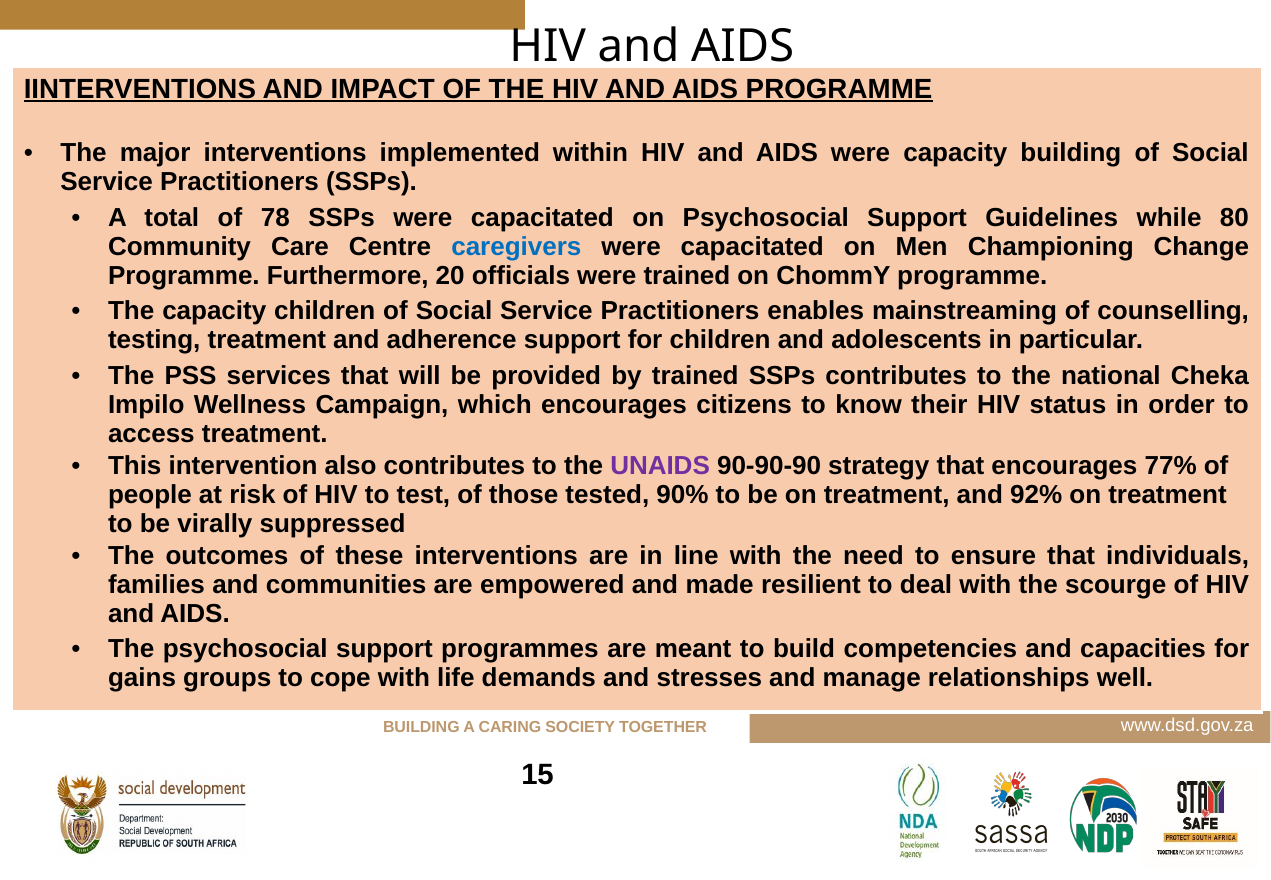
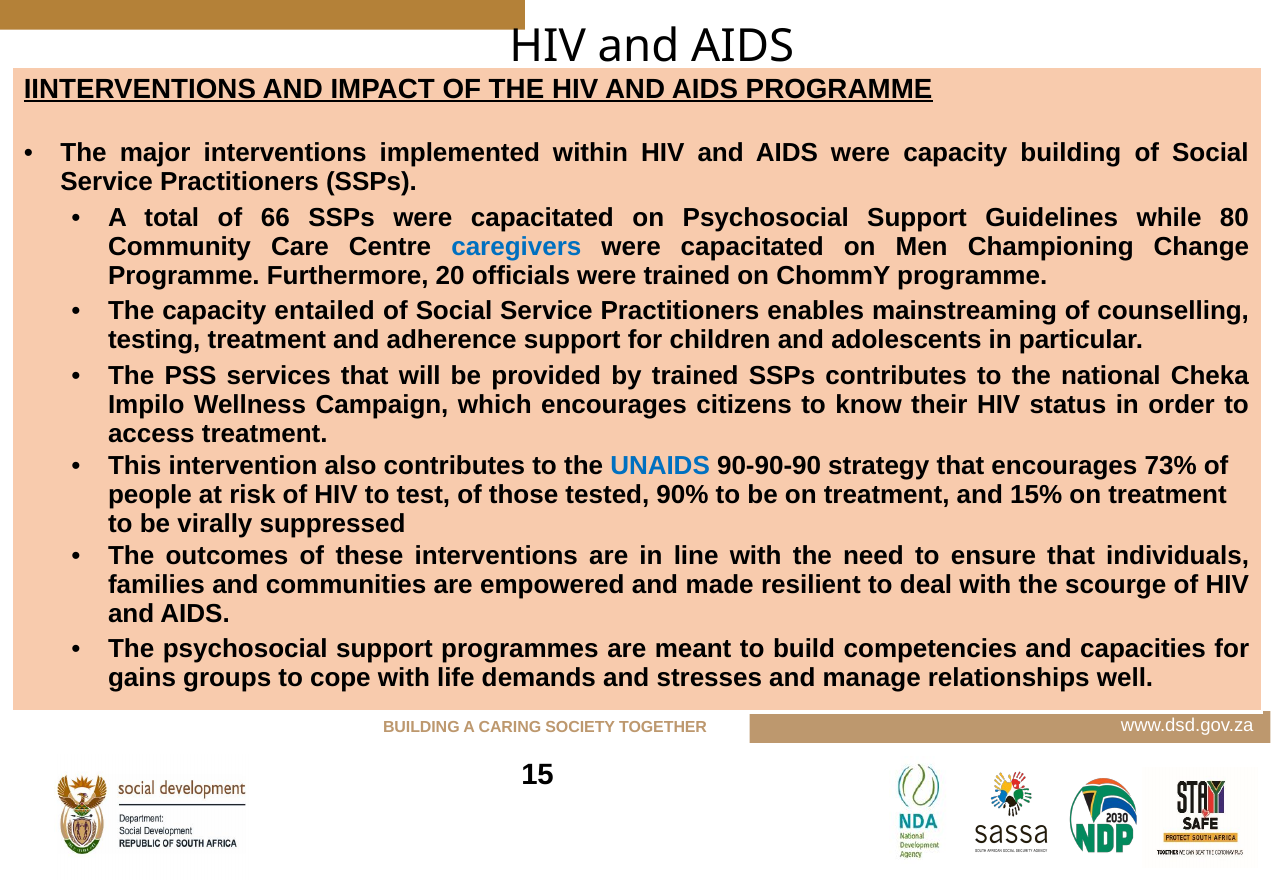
78: 78 -> 66 (275, 218)
capacity children: children -> entailed (325, 311)
UNAIDS colour: purple -> blue (660, 466)
77%: 77% -> 73% (1171, 466)
92%: 92% -> 15% (1036, 495)
